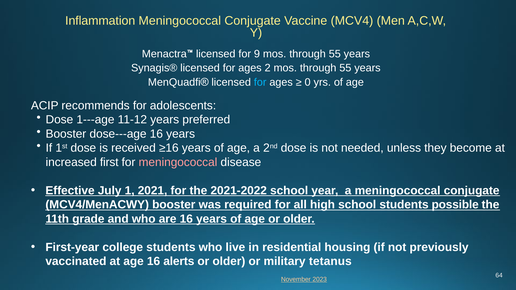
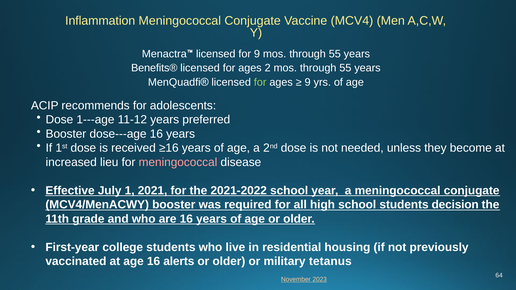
Synagis®: Synagis® -> Benefits® (154, 68)
for colour: light blue -> light green (260, 82)
0: 0 -> 9 (308, 82)
first: first -> lieu (109, 162)
possible: possible -> decision (455, 205)
